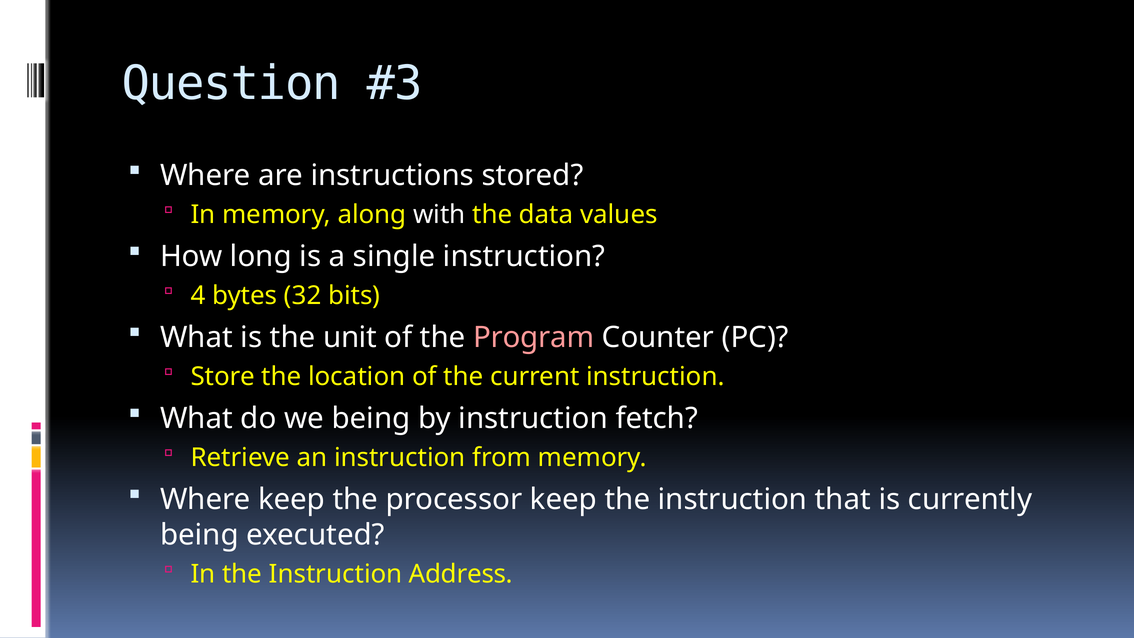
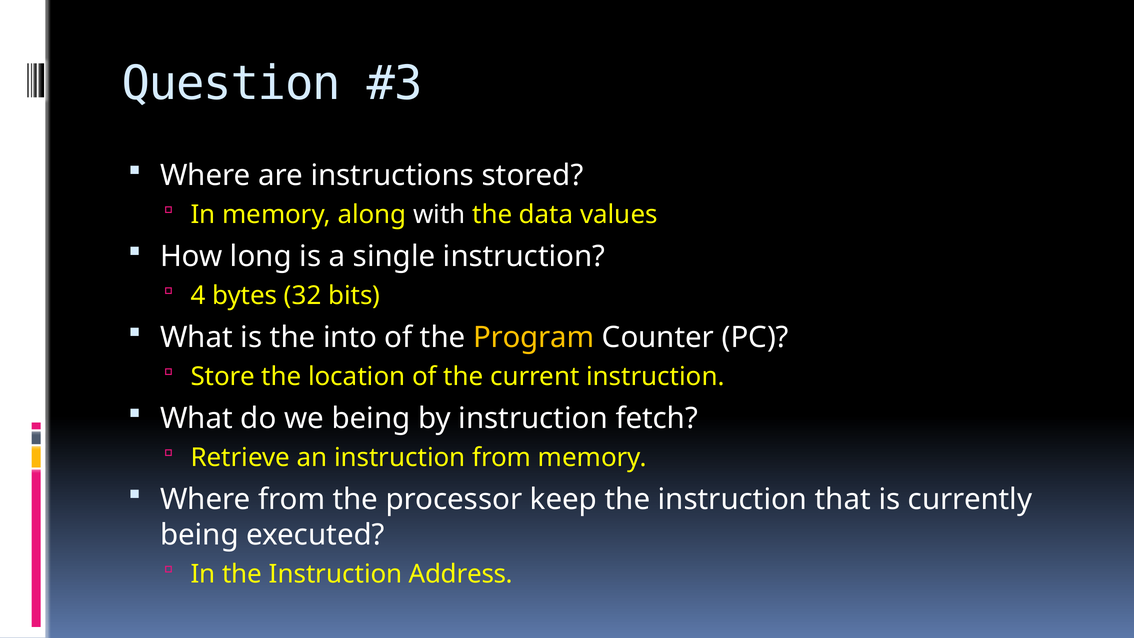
unit: unit -> into (350, 337)
Program colour: pink -> yellow (534, 337)
Where keep: keep -> from (292, 499)
